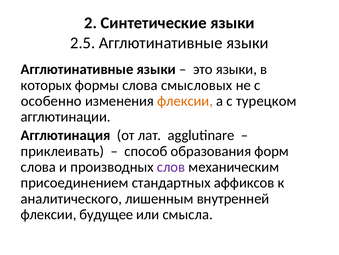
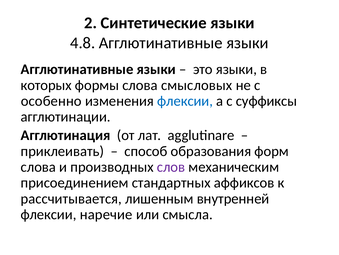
2.5: 2.5 -> 4.8 (83, 43)
флексии colour: orange -> blue (185, 101)
турецком: турецком -> суффиксы (266, 101)
аналитического: аналитического -> рассчитывается (71, 198)
будущее: будущее -> наречие (106, 214)
